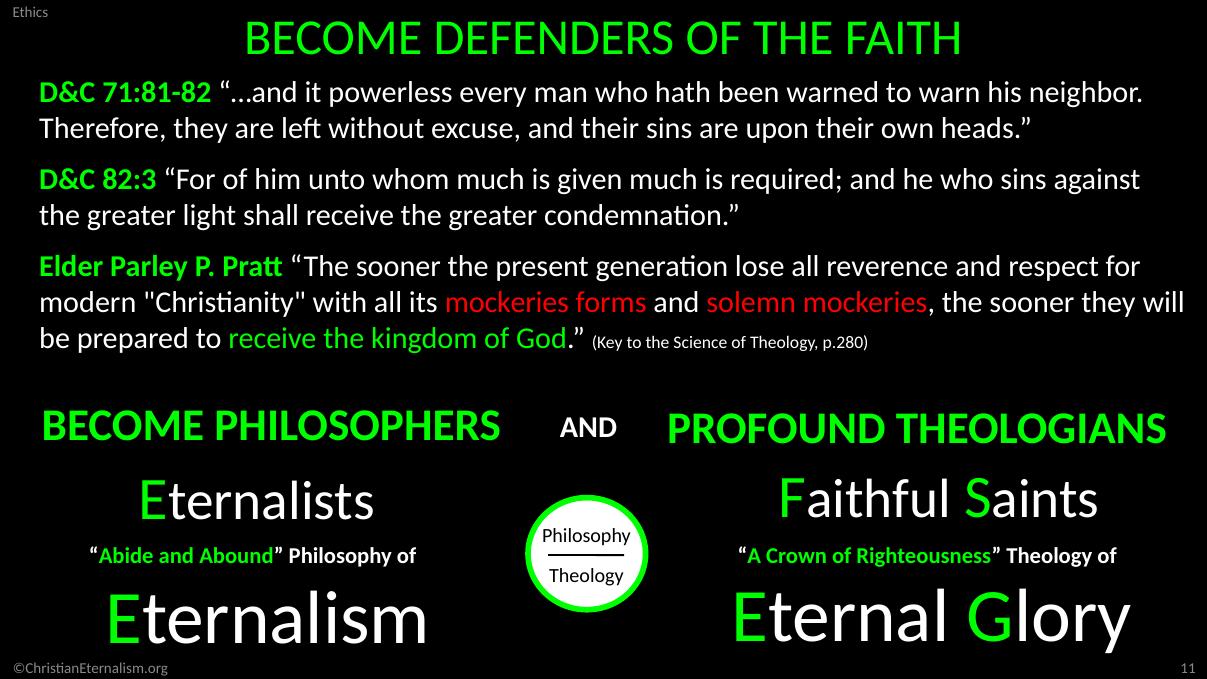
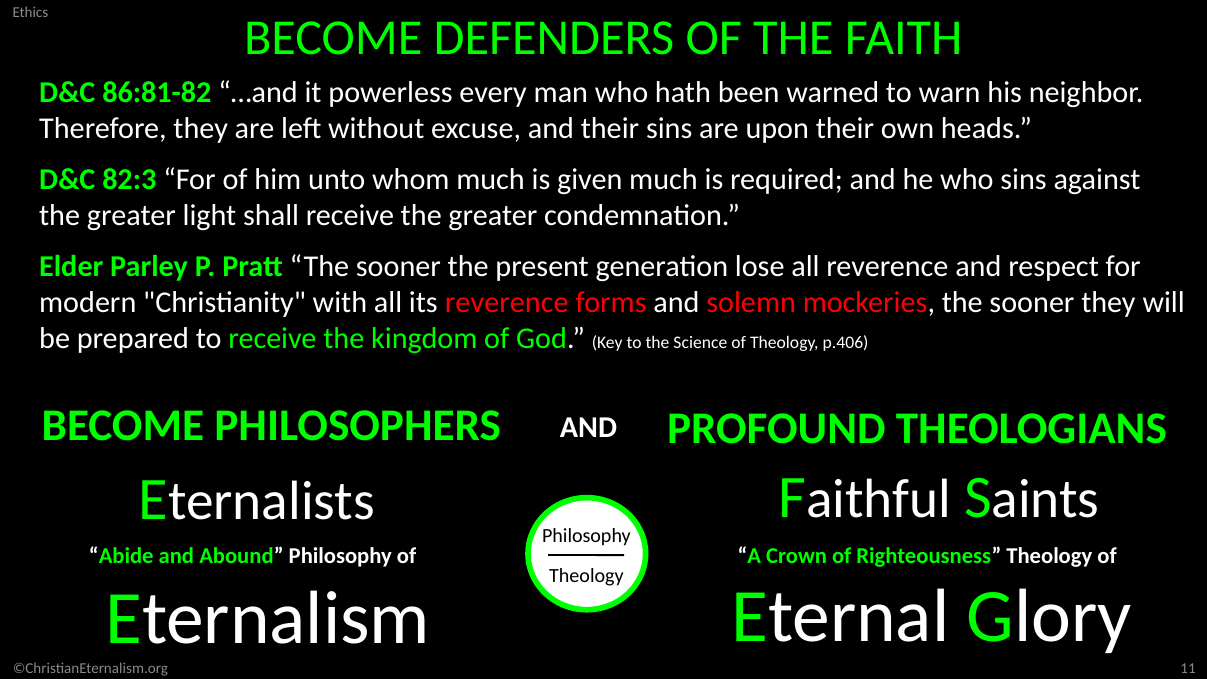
71:81-82: 71:81-82 -> 86:81-82 (157, 93)
its mockeries: mockeries -> reverence (507, 303)
p.280: p.280 -> p.406 (846, 343)
